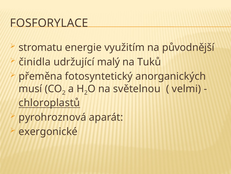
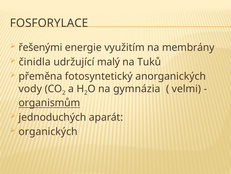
stromatu: stromatu -> řešenými (41, 47)
původnější: původnější -> membrány (188, 47)
musí: musí -> vody (30, 88)
světelnou: světelnou -> gymnázia (137, 88)
chloroplastů: chloroplastů -> organismům (49, 102)
pyrohroznová: pyrohroznová -> jednoduchých (52, 117)
exergonické: exergonické -> organických (48, 131)
